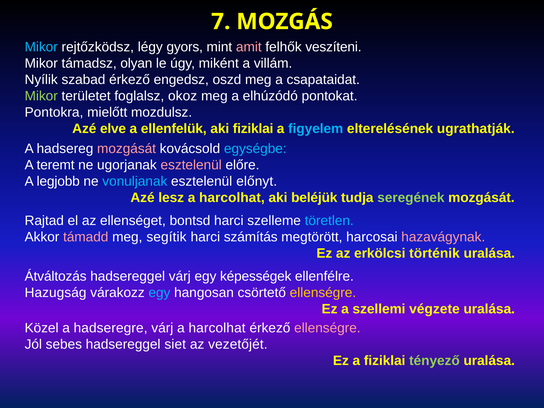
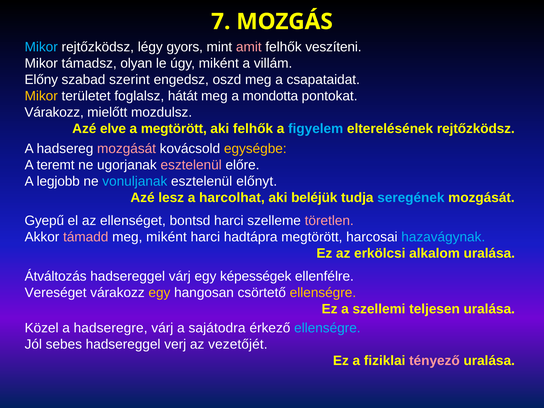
Nyílik: Nyílik -> Előny (41, 80)
szabad érkező: érkező -> szerint (129, 80)
Mikor colour: light green -> yellow (41, 96)
okoz: okoz -> hátát (183, 96)
elhúzódó: elhúzódó -> mondotta (270, 96)
Pontokra: Pontokra -> Várakozz (54, 112)
a ellenfelük: ellenfelük -> megtörött (174, 129)
aki fiziklai: fiziklai -> felhők (253, 129)
elterelésének ugrathatják: ugrathatják -> rejtőzködsz (476, 129)
egységbe colour: light blue -> yellow (255, 149)
seregének colour: light green -> light blue (411, 198)
Rajtad: Rajtad -> Gyepű (44, 221)
töretlen colour: light blue -> pink (329, 221)
meg segítik: segítik -> miként (166, 237)
számítás: számítás -> hadtápra (251, 237)
hazavágynak colour: pink -> light blue (443, 237)
történik: történik -> alkalom (435, 253)
Hazugság: Hazugság -> Vereséget (56, 293)
egy colour: light blue -> yellow (159, 293)
végzete: végzete -> teljesen (435, 309)
várj a harcolhat: harcolhat -> sajátodra (217, 328)
ellenségre colour: pink -> light blue (327, 328)
siet: siet -> verj (175, 344)
tényező colour: light green -> pink (434, 361)
